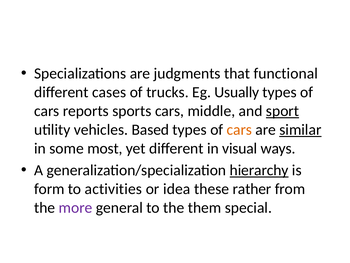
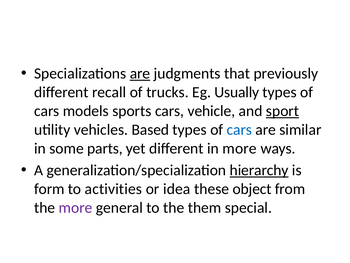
are underline: none -> present (140, 73)
functional: functional -> previously (286, 73)
cases: cases -> recall (109, 92)
reports: reports -> models (86, 111)
middle: middle -> vehicle (211, 111)
cars colour: orange -> blue (239, 129)
similar underline: present -> none (300, 129)
most: most -> parts (105, 148)
in visual: visual -> more (240, 148)
rather: rather -> object (252, 189)
